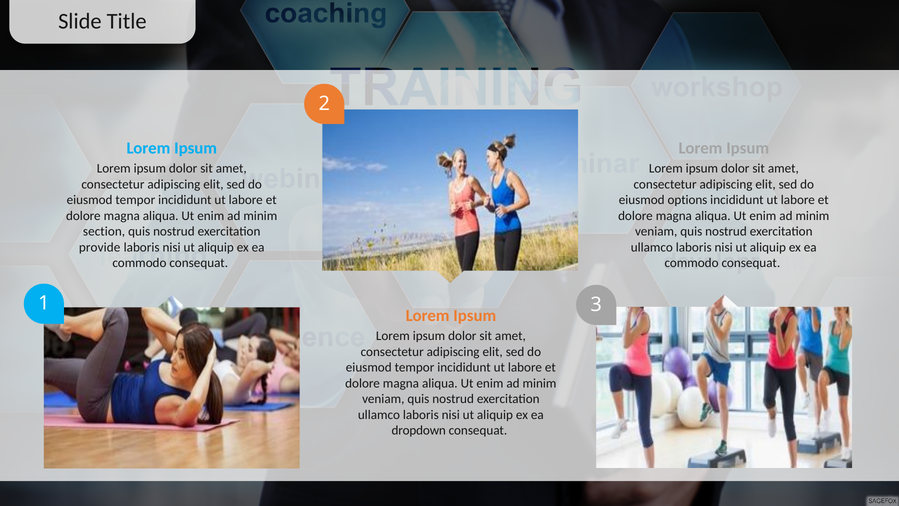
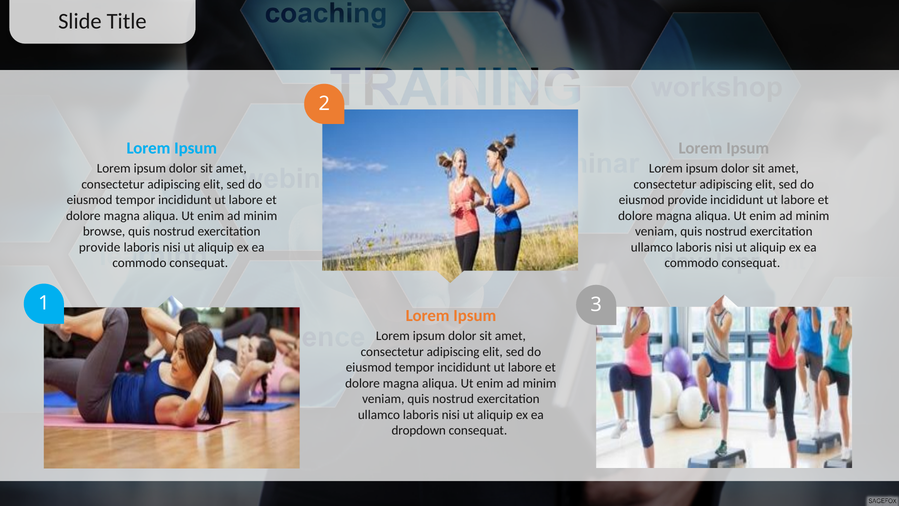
eiusmod options: options -> provide (688, 200)
section: section -> browse (104, 231)
